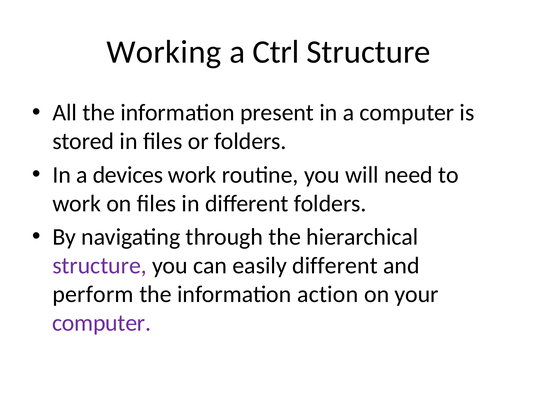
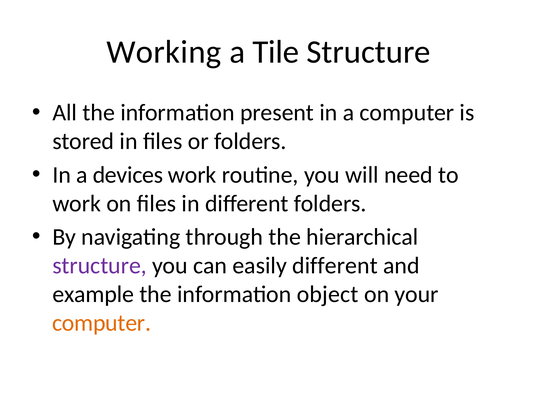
Ctrl: Ctrl -> Tile (276, 52)
perform: perform -> example (93, 294)
action: action -> object (328, 294)
computer colour: purple -> orange (102, 323)
